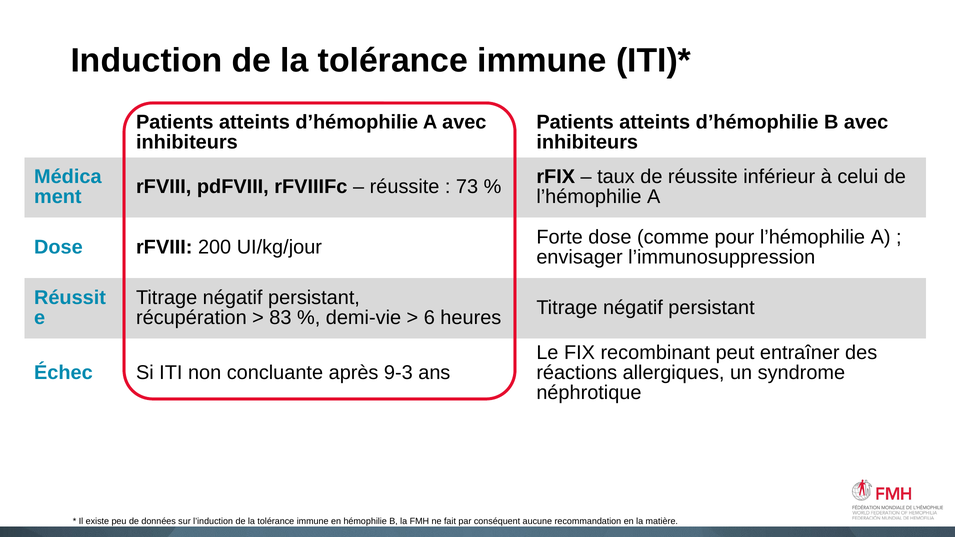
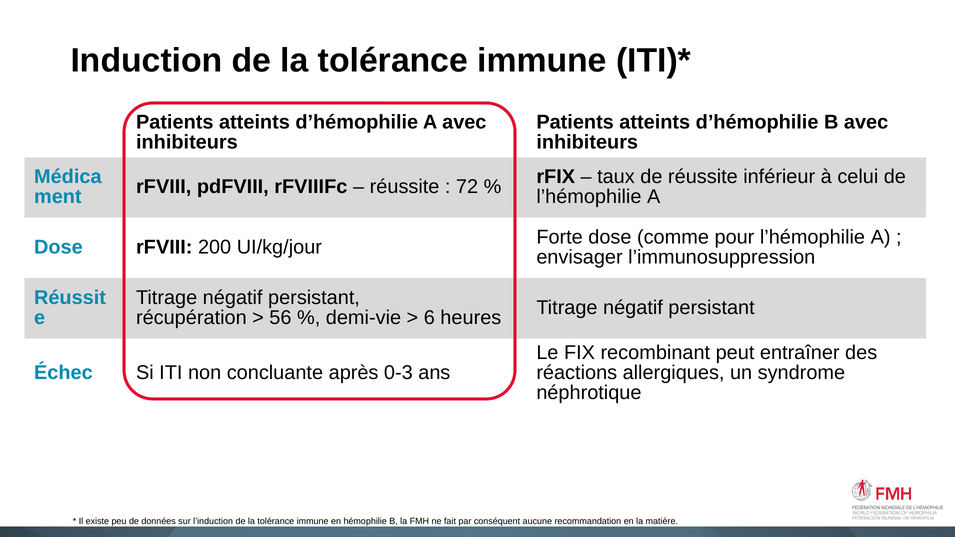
73: 73 -> 72 (467, 187)
83: 83 -> 56 (280, 318)
9-3: 9-3 -> 0-3 (398, 373)
